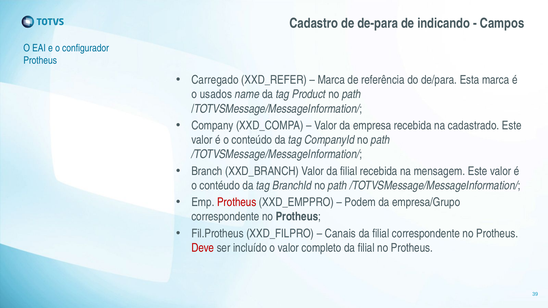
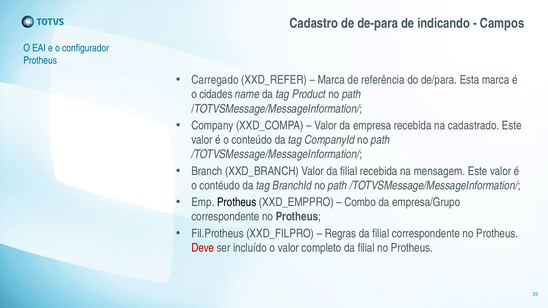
usados: usados -> cidades (216, 94)
Protheus colour: red -> black (237, 202)
Podem: Podem -> Combo (360, 202)
Canais: Canais -> Regras (340, 234)
